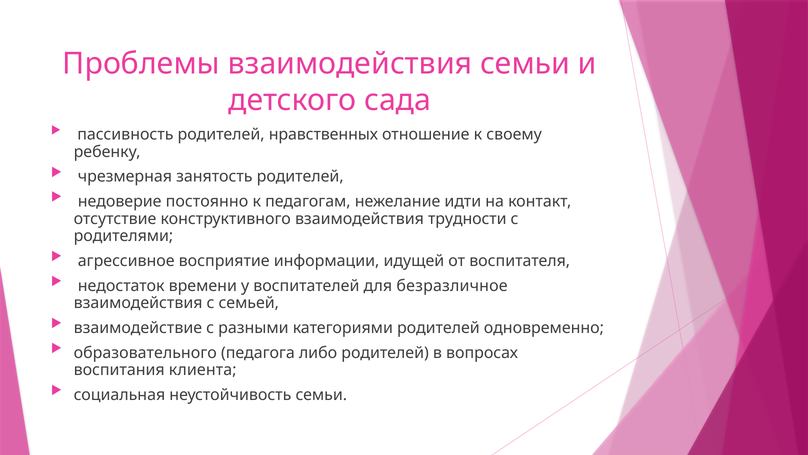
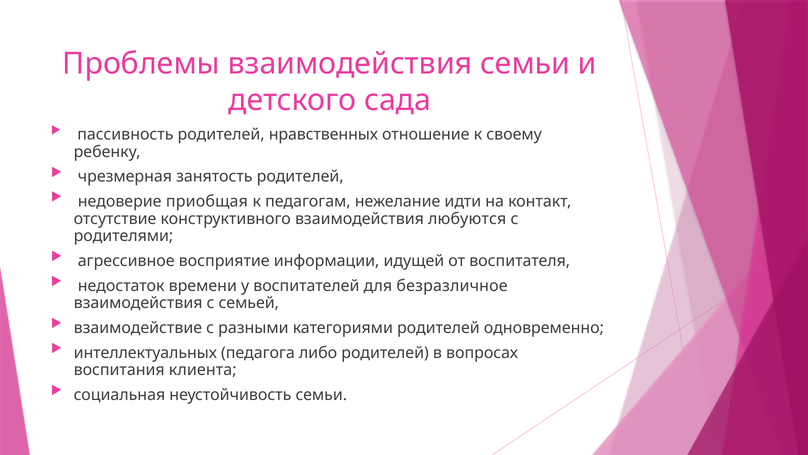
постоянно: постоянно -> приобщая (207, 201)
трудности: трудности -> любуются (467, 219)
образовательного: образовательного -> интеллектуальных (145, 352)
